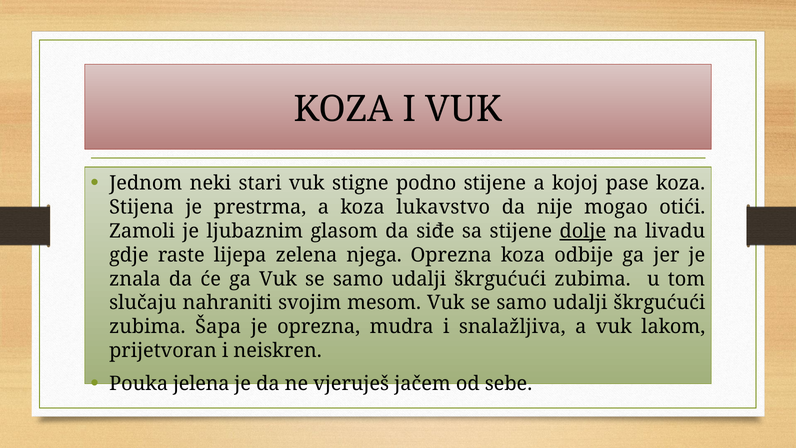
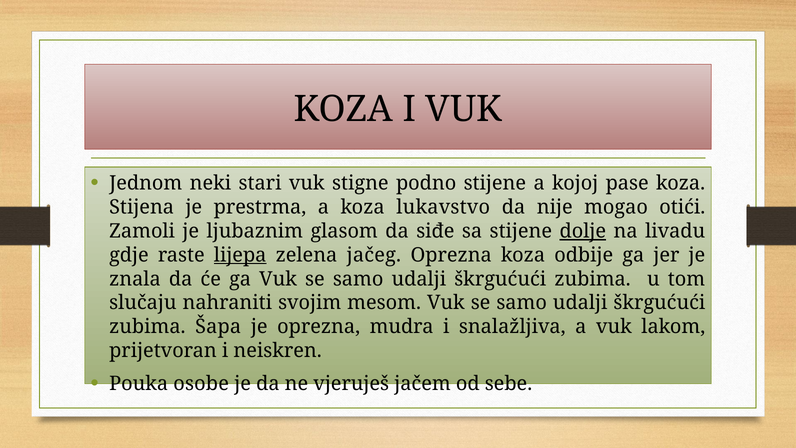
lijepa underline: none -> present (240, 255)
njega: njega -> jačeg (374, 255)
jelena: jelena -> osobe (201, 383)
